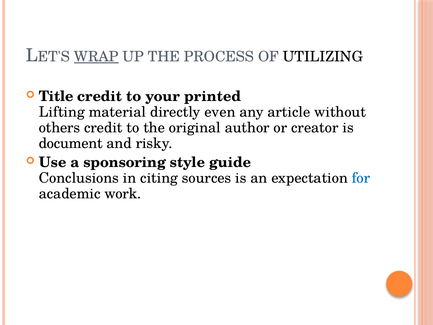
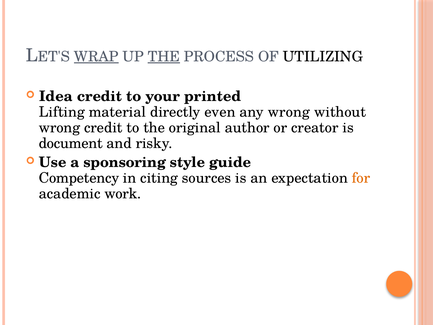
THE underline: none -> present (164, 57)
Title: Title -> Idea (56, 96)
any article: article -> wrong (289, 112)
others: others -> wrong (60, 128)
Conclusions: Conclusions -> Competency (79, 178)
for colour: blue -> orange (361, 178)
